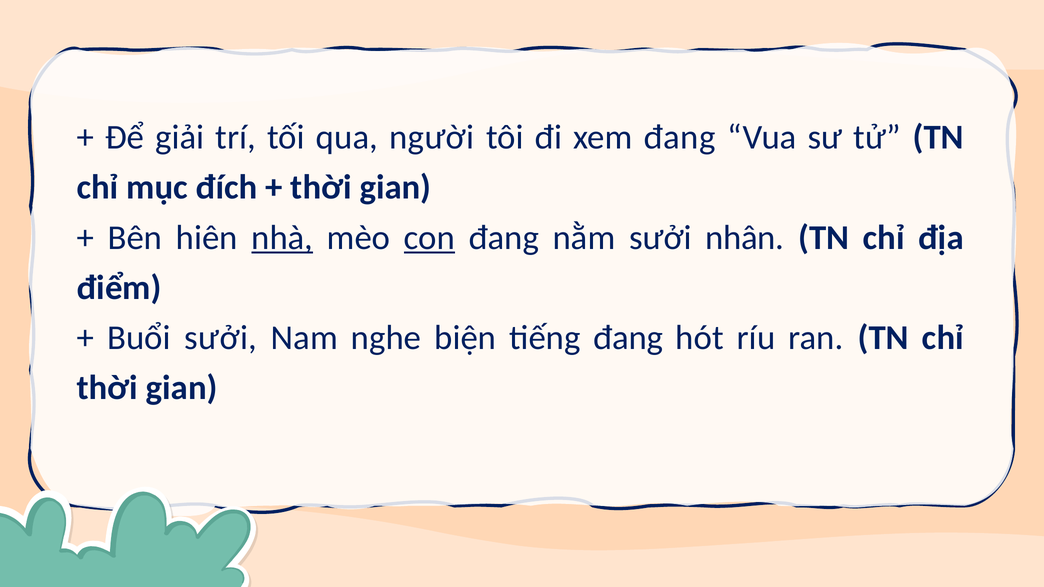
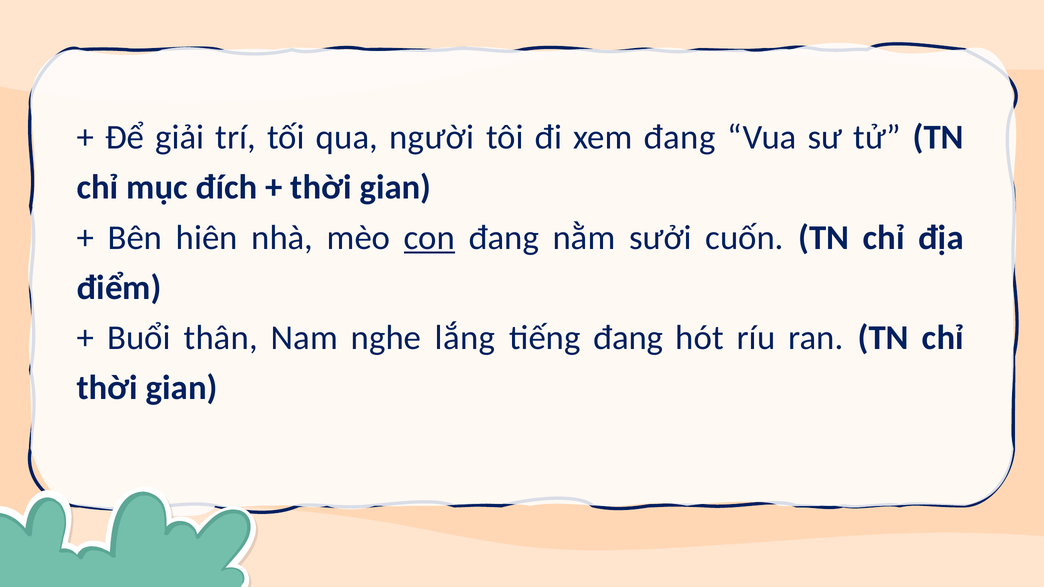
nhà underline: present -> none (282, 238)
nhân: nhân -> cuốn (745, 238)
Buổi sưởi: sưởi -> thân (221, 338)
biện: biện -> lắng (465, 338)
